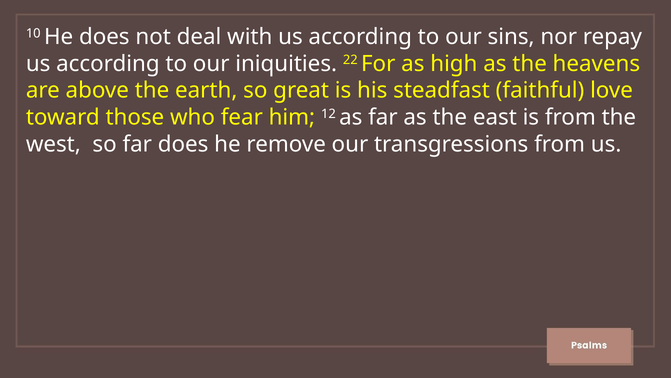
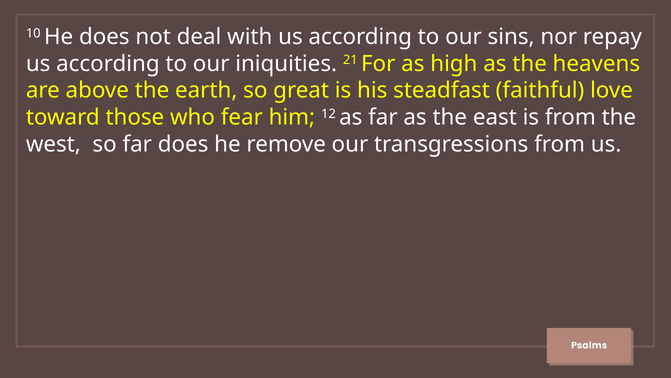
22: 22 -> 21 (350, 60)
